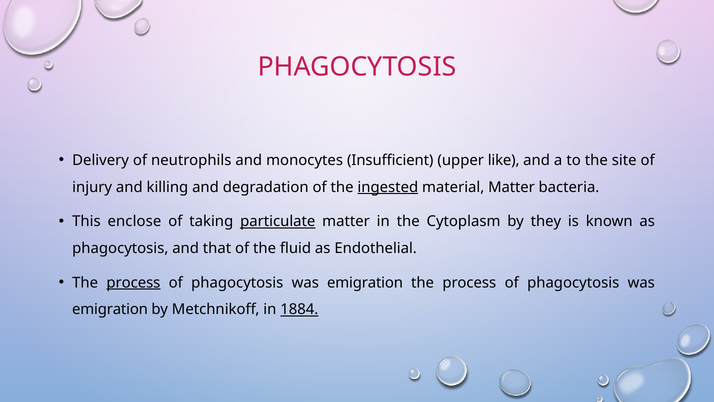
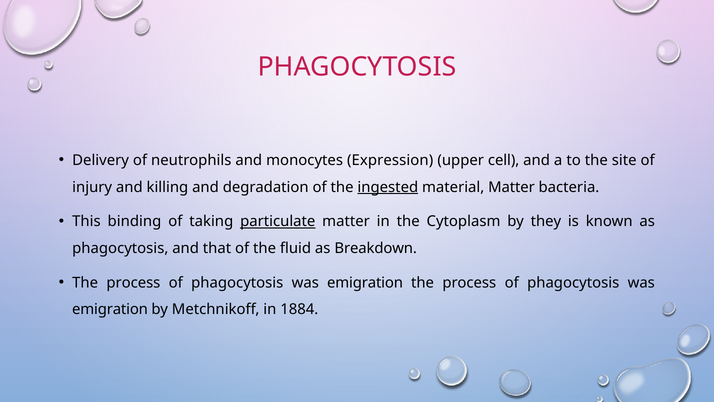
Insufficient: Insufficient -> Expression (390, 160)
like: like -> cell (504, 160)
enclose: enclose -> binding (134, 221)
Endothelial: Endothelial -> Breakdown (376, 248)
process underline: present -> none (133, 282)
1884 underline: present -> none (299, 309)
